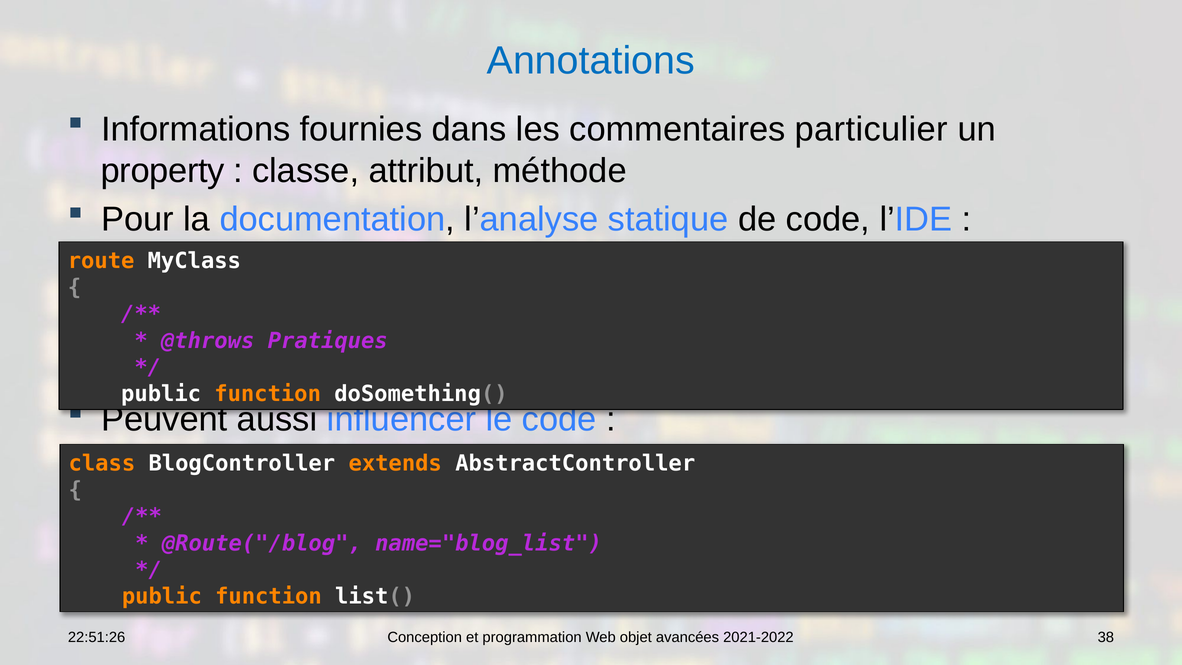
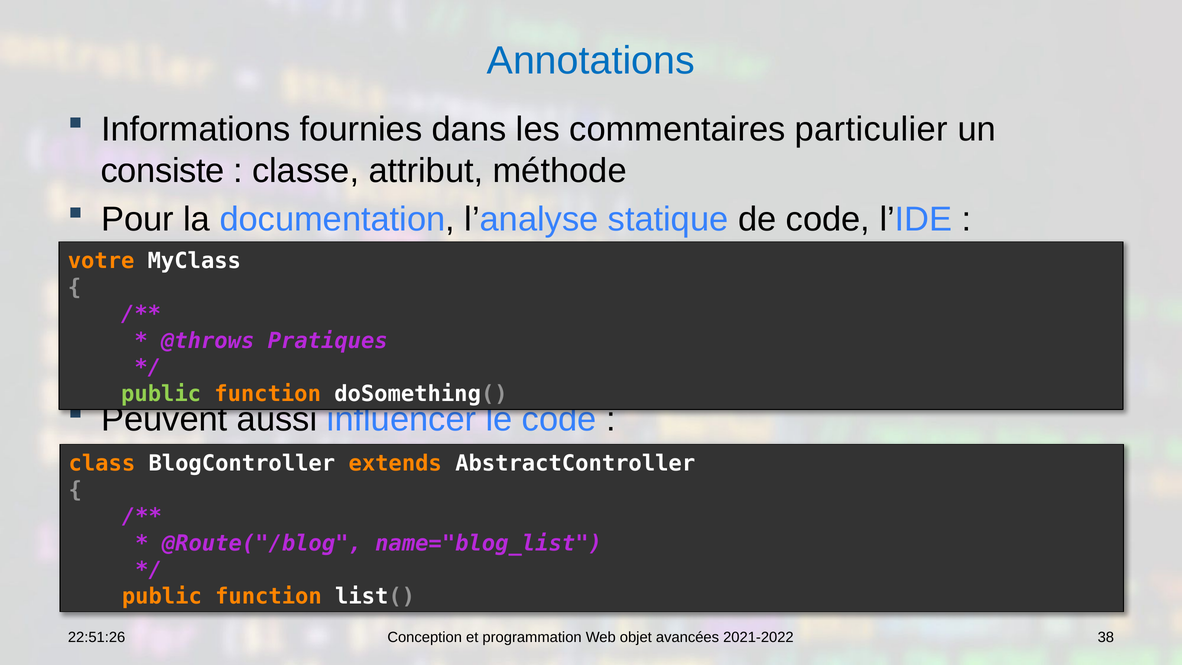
property: property -> consiste (163, 171)
route: route -> votre (101, 261)
public colour: white -> light green (161, 394)
